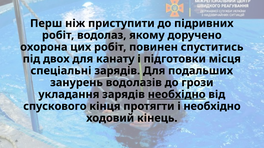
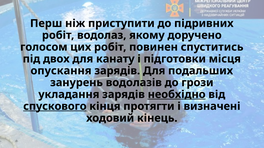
охорона: охорона -> голосом (44, 47)
спеціальні: спеціальні -> опускання (61, 71)
спускового underline: none -> present (55, 107)
і необхідно: необхідно -> визначені (212, 107)
